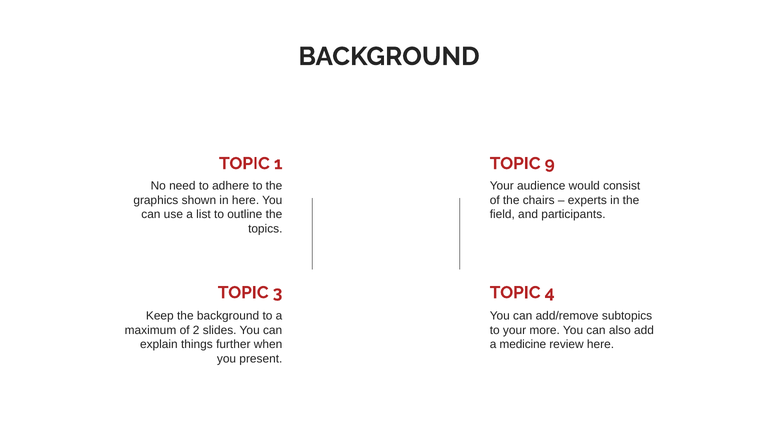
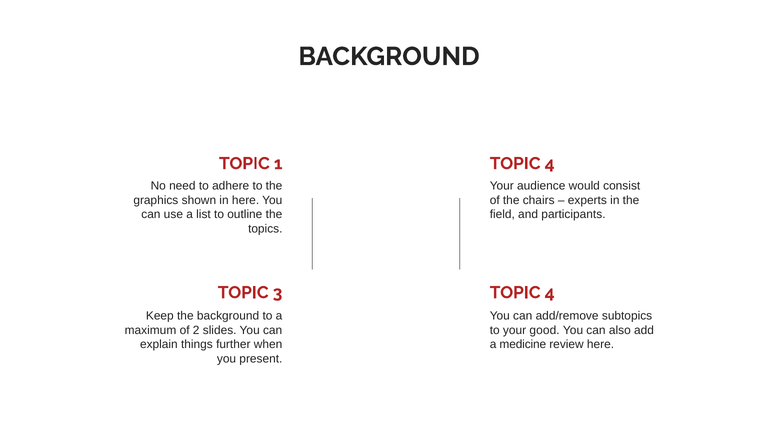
9: 9 -> 4 (550, 164)
more: more -> good (545, 331)
